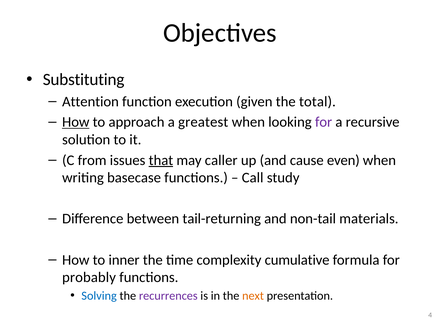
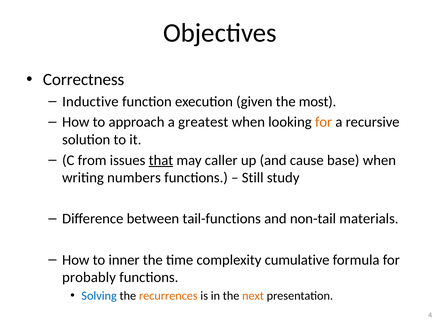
Substituting: Substituting -> Correctness (84, 80)
Attention: Attention -> Inductive (90, 102)
total: total -> most (318, 102)
How underline: present -> none (76, 122)
for colour: purple -> orange (324, 122)
even: even -> base (343, 160)
basecase: basecase -> numbers (134, 178)
Call: Call -> Still (253, 178)
tail-returning: tail-returning -> tail-functions (222, 219)
recurrences colour: purple -> orange (168, 296)
